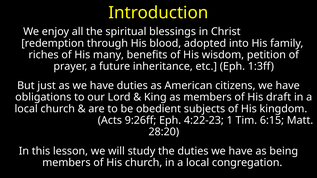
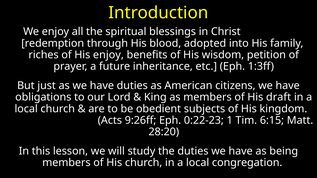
His many: many -> enjoy (108, 55)
4:22-23: 4:22-23 -> 0:22-23 (204, 121)
